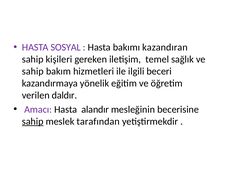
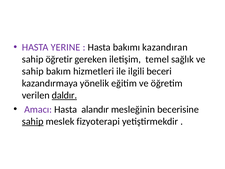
SOSYAL: SOSYAL -> YERINE (66, 47)
kişileri: kişileri -> öğretir (59, 59)
daldır underline: none -> present (64, 95)
tarafından: tarafından -> fizyoterapi (98, 121)
